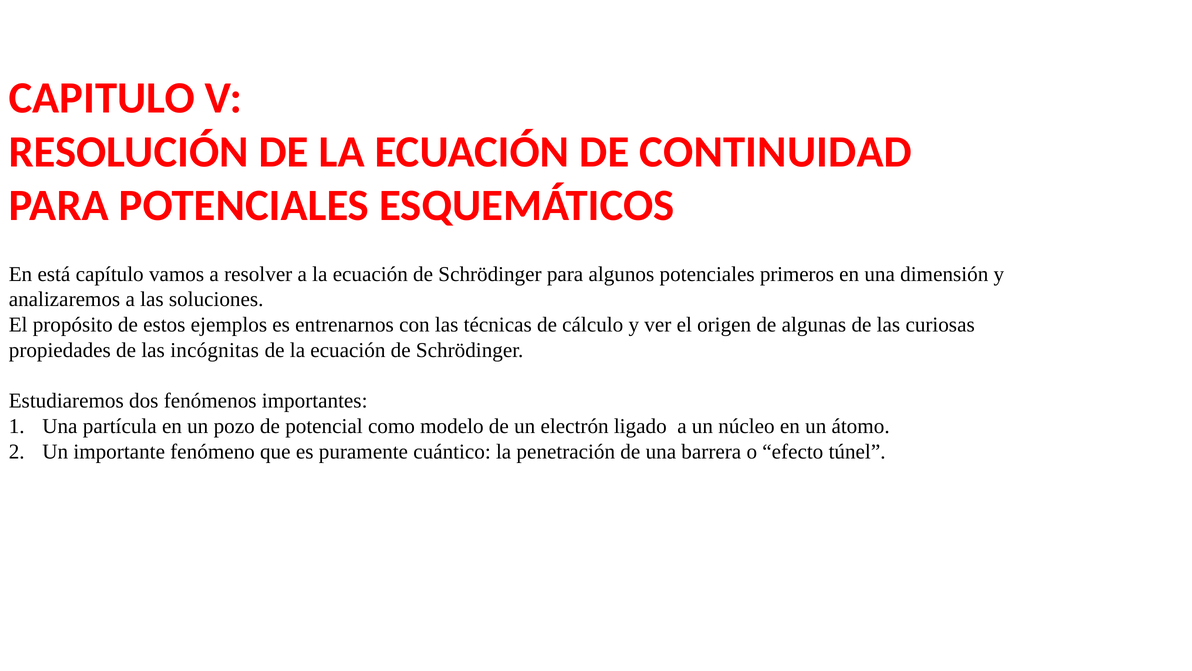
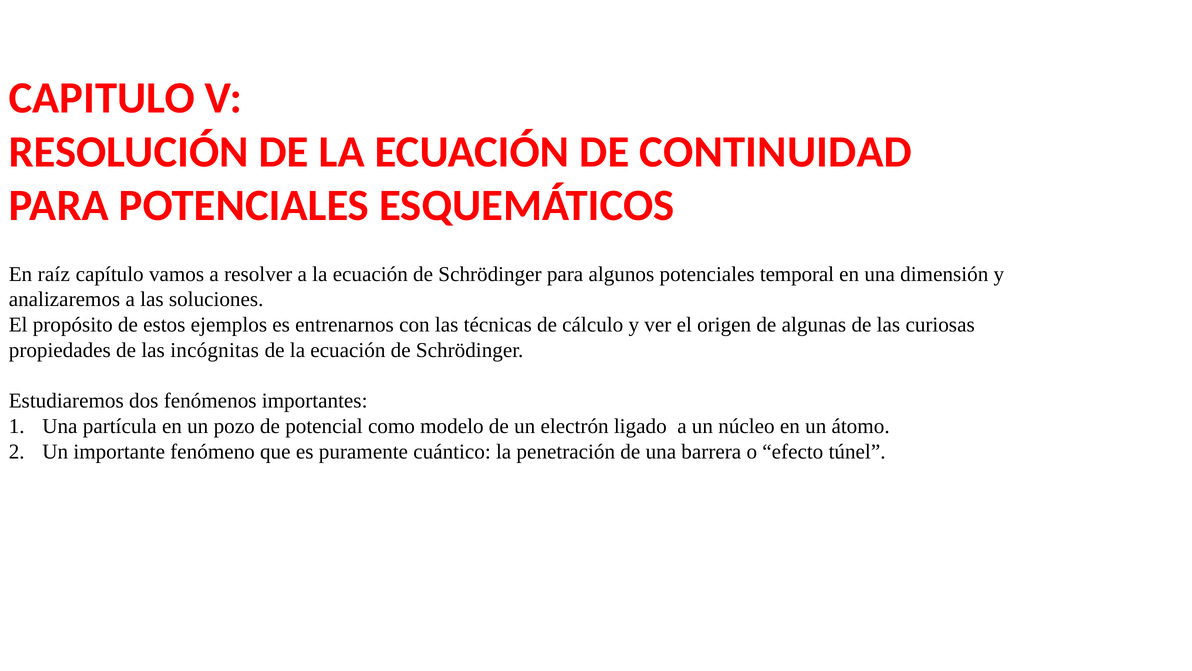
está: está -> raíz (54, 274)
primeros: primeros -> temporal (797, 274)
